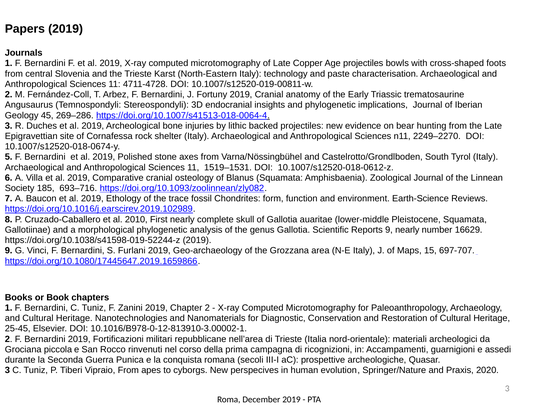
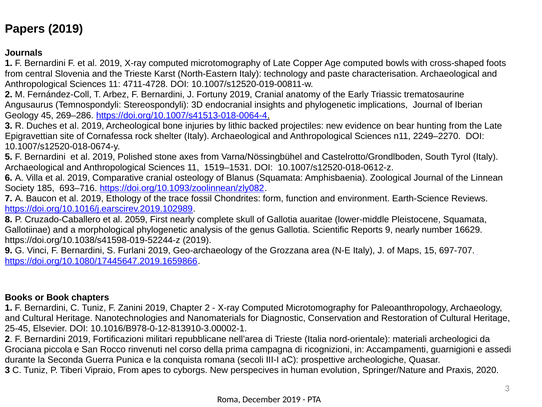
Age projectiles: projectiles -> computed (363, 63)
2010: 2010 -> 2059 (136, 219)
